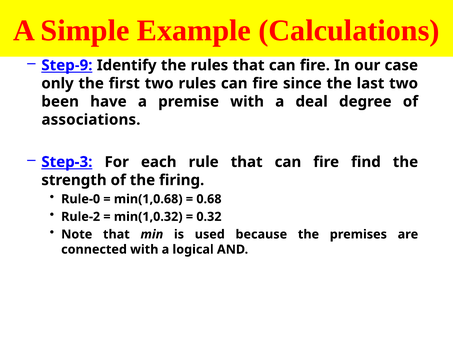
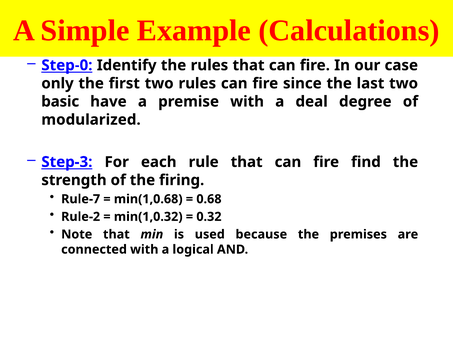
Step-9: Step-9 -> Step-0 (67, 65)
been: been -> basic (60, 101)
associations: associations -> modularized (91, 120)
Rule-0: Rule-0 -> Rule-7 (81, 199)
